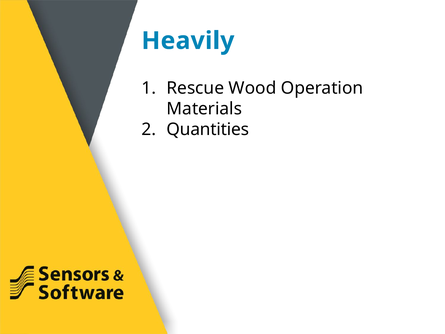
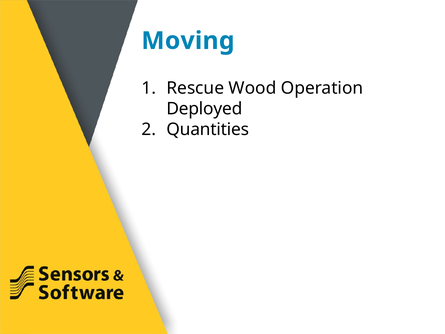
Heavily: Heavily -> Moving (188, 41)
Materials: Materials -> Deployed (204, 109)
